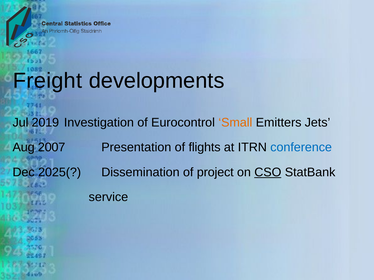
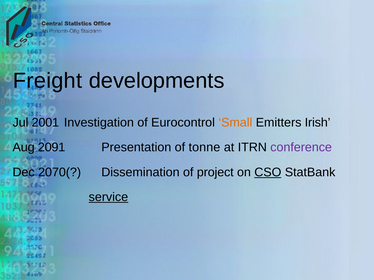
2019: 2019 -> 2001 (45, 123)
Jets: Jets -> Irish (318, 123)
2007: 2007 -> 2091 (52, 148)
flights: flights -> tonne (204, 148)
conference colour: blue -> purple (301, 148)
2025(: 2025( -> 2070( (60, 172)
service underline: none -> present (108, 197)
